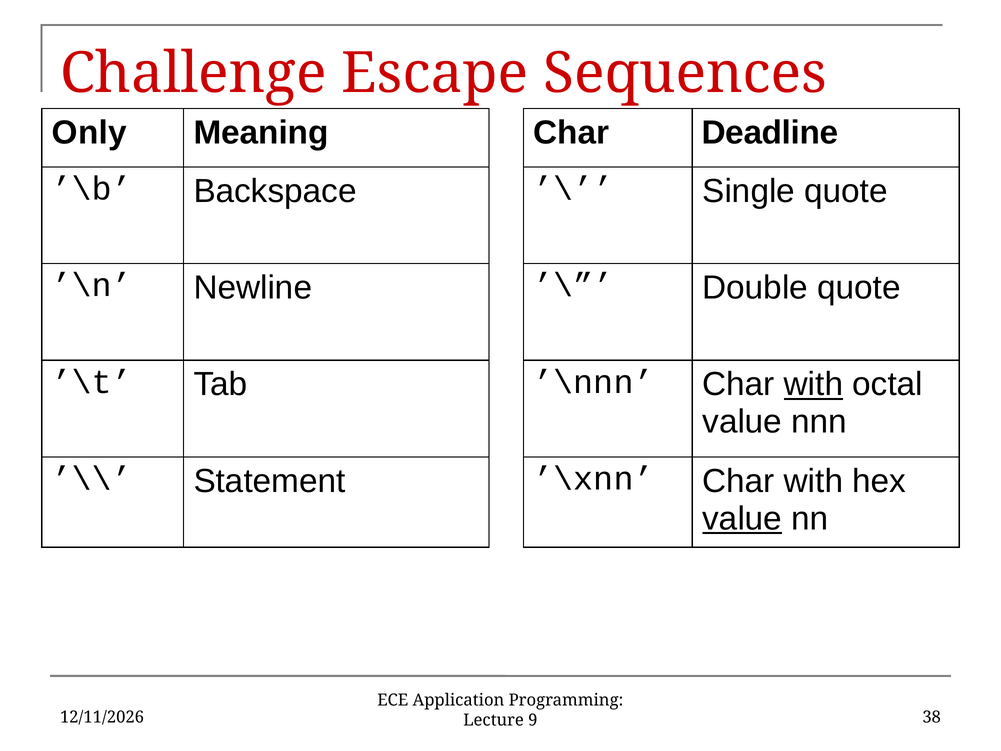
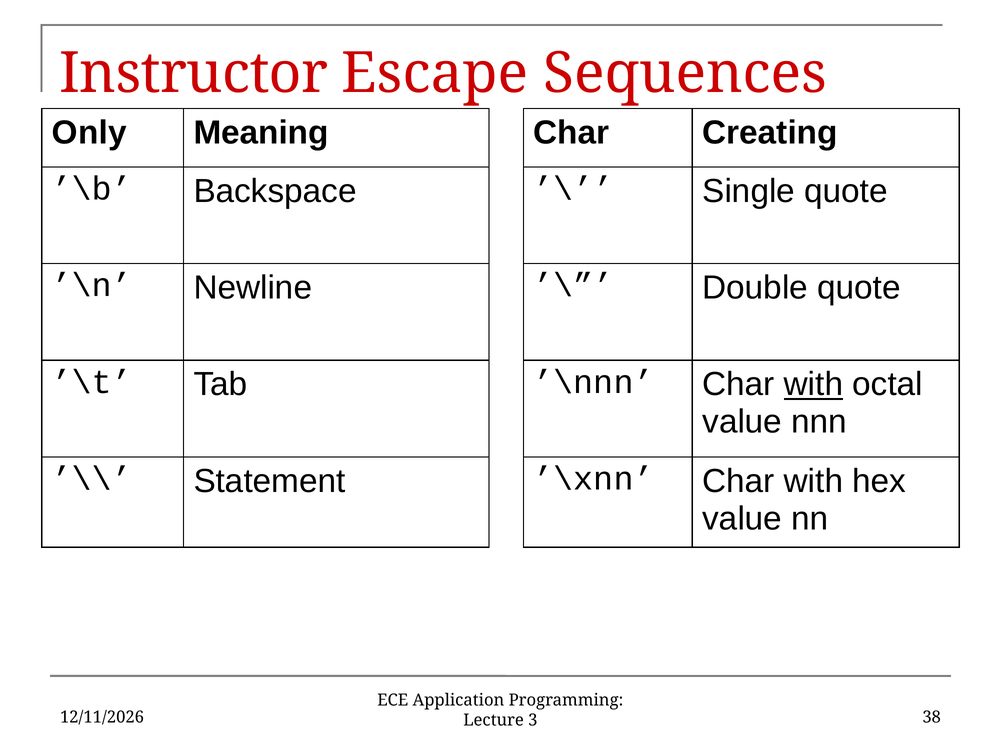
Challenge: Challenge -> Instructor (194, 74)
Deadline: Deadline -> Creating (770, 133)
value underline: present -> none (742, 518)
9: 9 -> 3 (533, 720)
